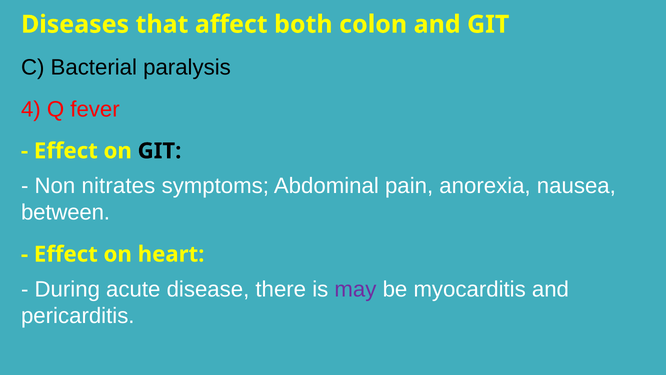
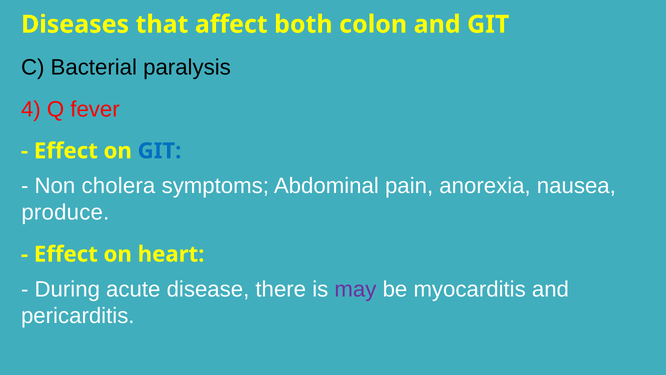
GIT colour: black -> blue (160, 151)
nitrates: nitrates -> cholera (118, 186)
between: between -> produce (65, 212)
